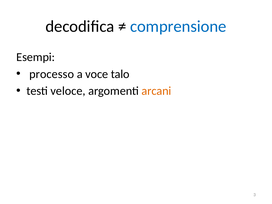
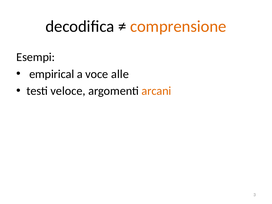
comprensione colour: blue -> orange (178, 26)
processo: processo -> empirical (52, 74)
talo: talo -> alle (120, 74)
